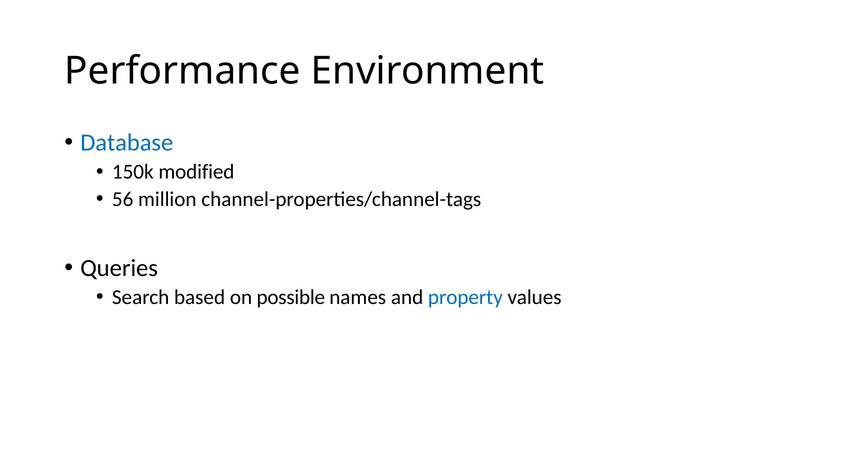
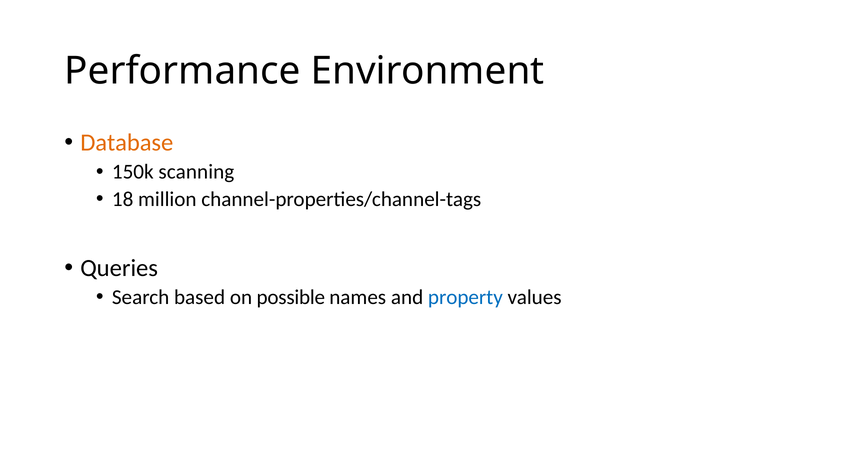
Database colour: blue -> orange (127, 143)
modified: modified -> scanning (196, 172)
56: 56 -> 18 (123, 199)
